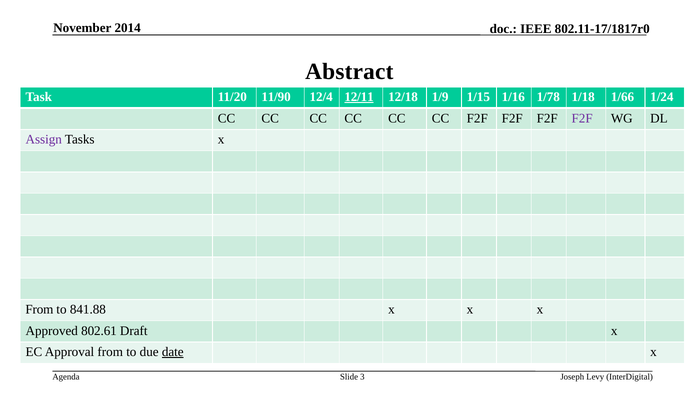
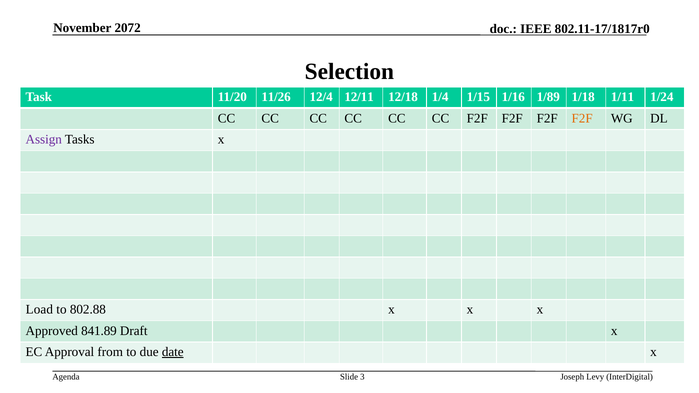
2014: 2014 -> 2072 (128, 28)
Abstract: Abstract -> Selection (349, 71)
11/90: 11/90 -> 11/26 (276, 97)
12/11 underline: present -> none (359, 97)
1/9: 1/9 -> 1/4 (440, 97)
1/78: 1/78 -> 1/89 (548, 97)
1/66: 1/66 -> 1/11 (623, 97)
F2F colour: purple -> orange (582, 118)
From: From -> Load (39, 310)
841.88: 841.88 -> 802.88 (88, 310)
802.61: 802.61 -> 841.89 (99, 331)
